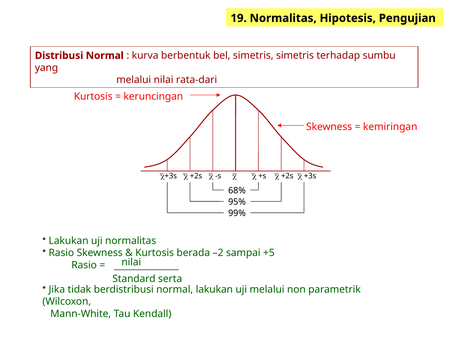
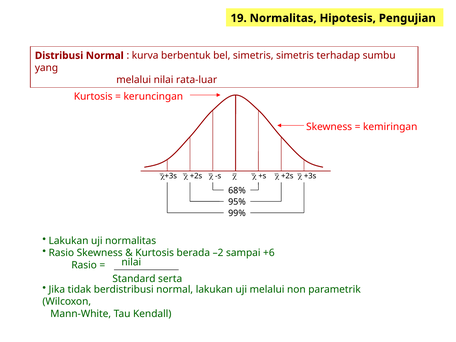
rata-dari: rata-dari -> rata-luar (197, 80)
+5: +5 -> +6 (269, 253)
